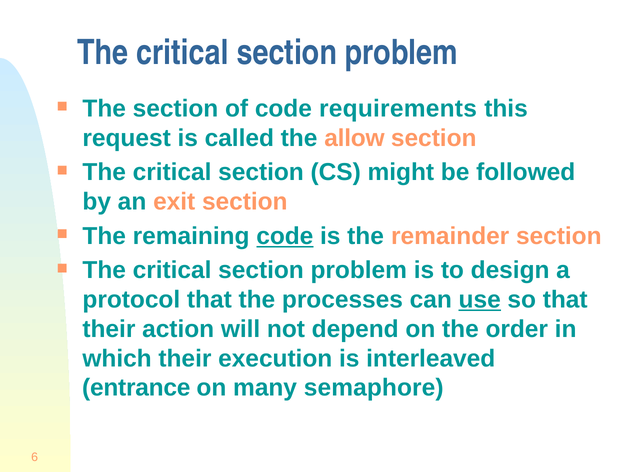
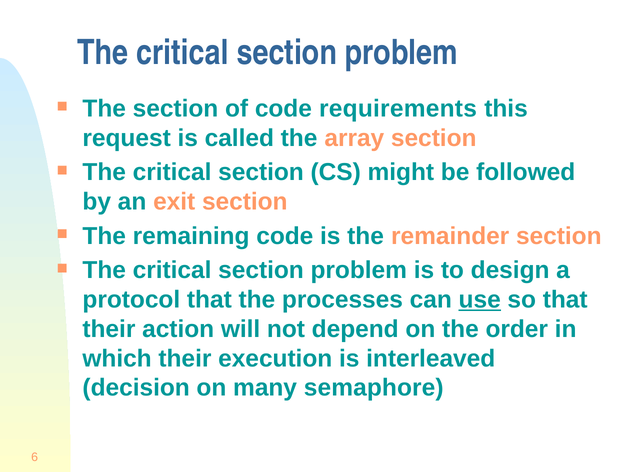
allow: allow -> array (354, 138)
code underline: present -> none (285, 236)
entrance: entrance -> decision (136, 388)
